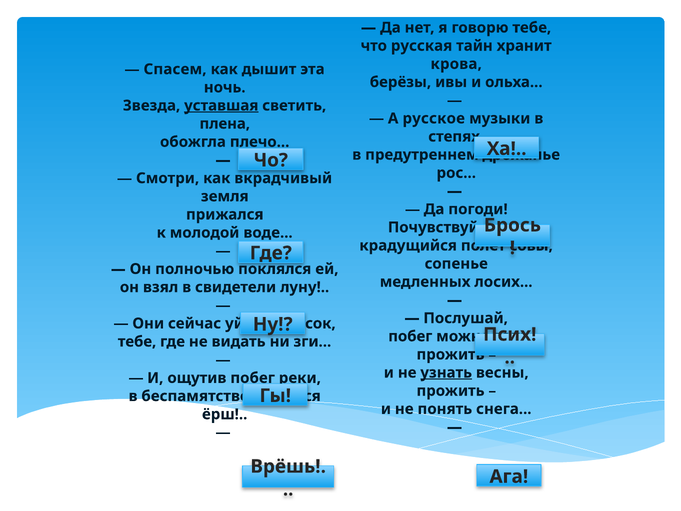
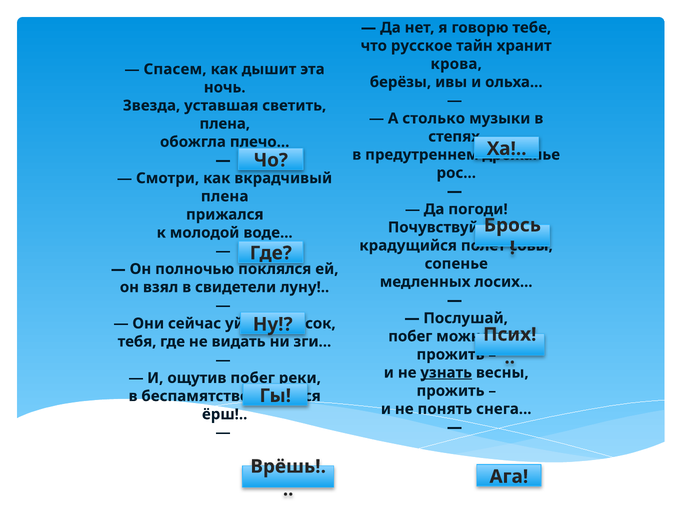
русская: русская -> русское (422, 46)
уставшая underline: present -> none (221, 105)
русское: русское -> столько (434, 118)
земля: земля -> плена (225, 196)
тебе: тебе -> тебя (137, 341)
